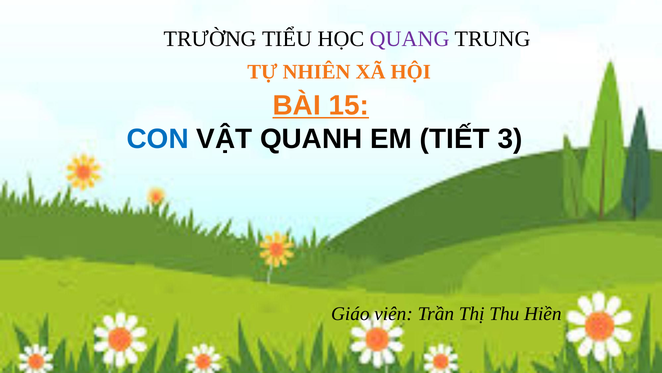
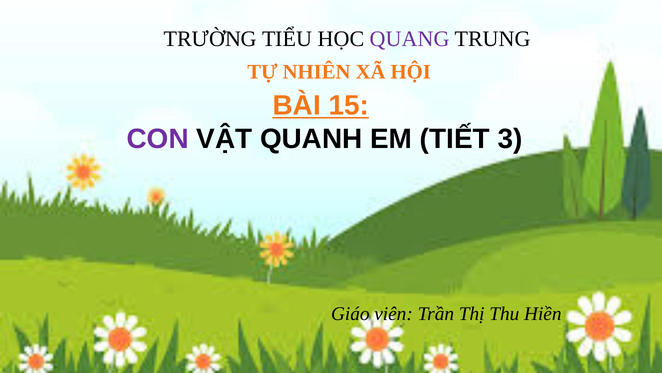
CON colour: blue -> purple (158, 139)
